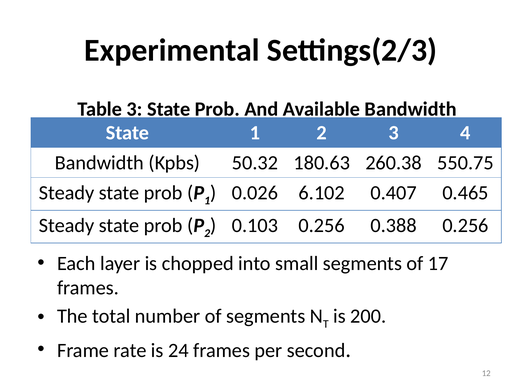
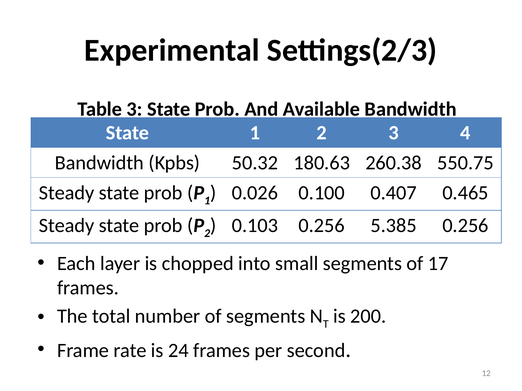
6.102: 6.102 -> 0.100 (322, 193)
0.388: 0.388 -> 5.385 (394, 226)
